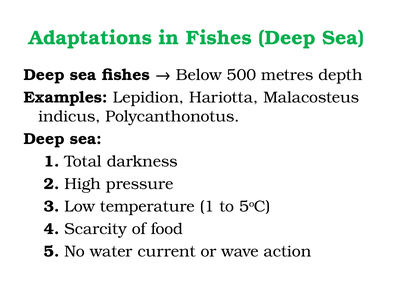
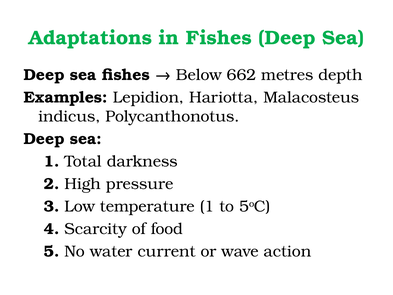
500: 500 -> 662 (241, 75)
